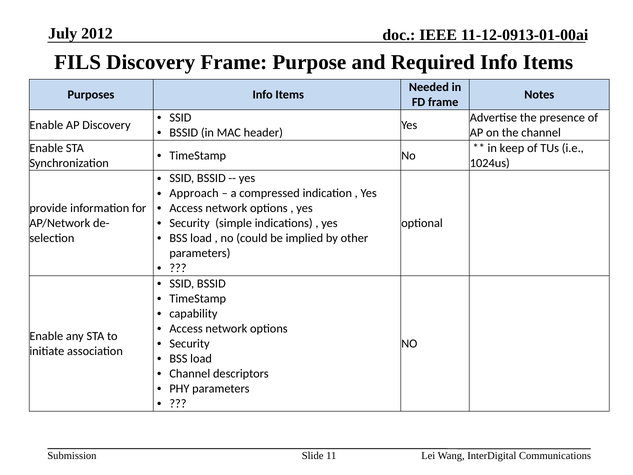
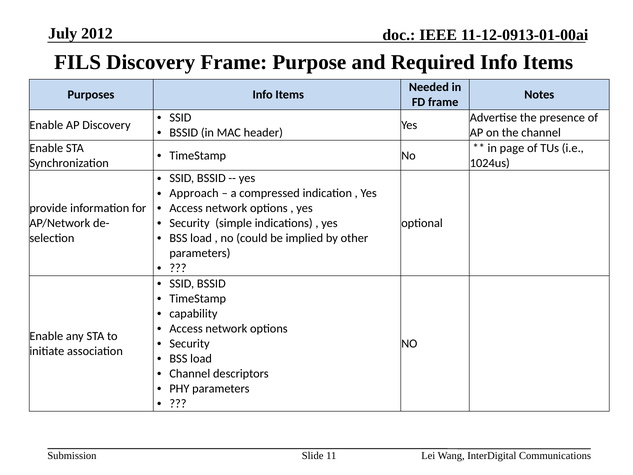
keep: keep -> page (512, 148)
